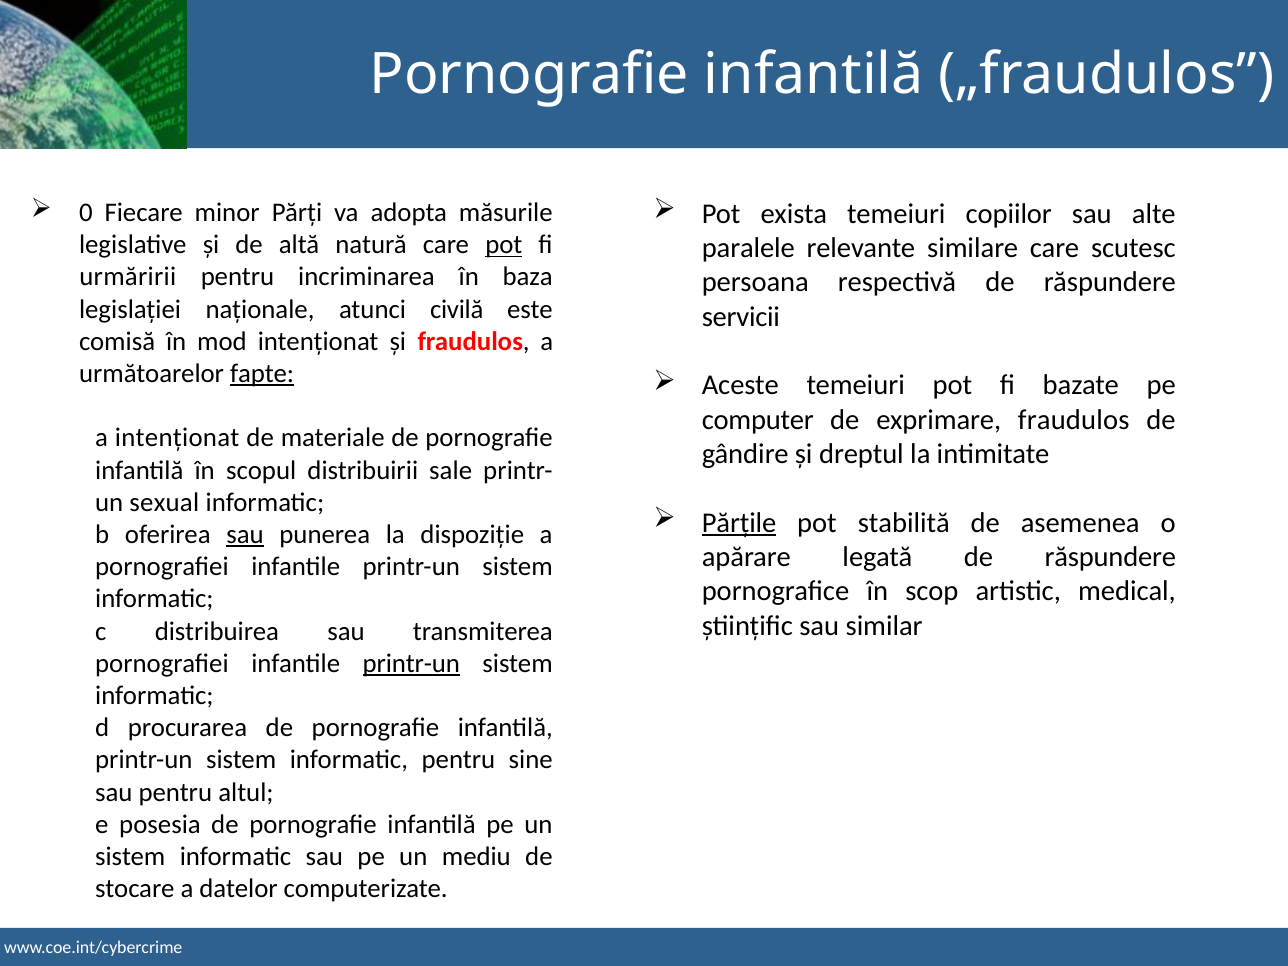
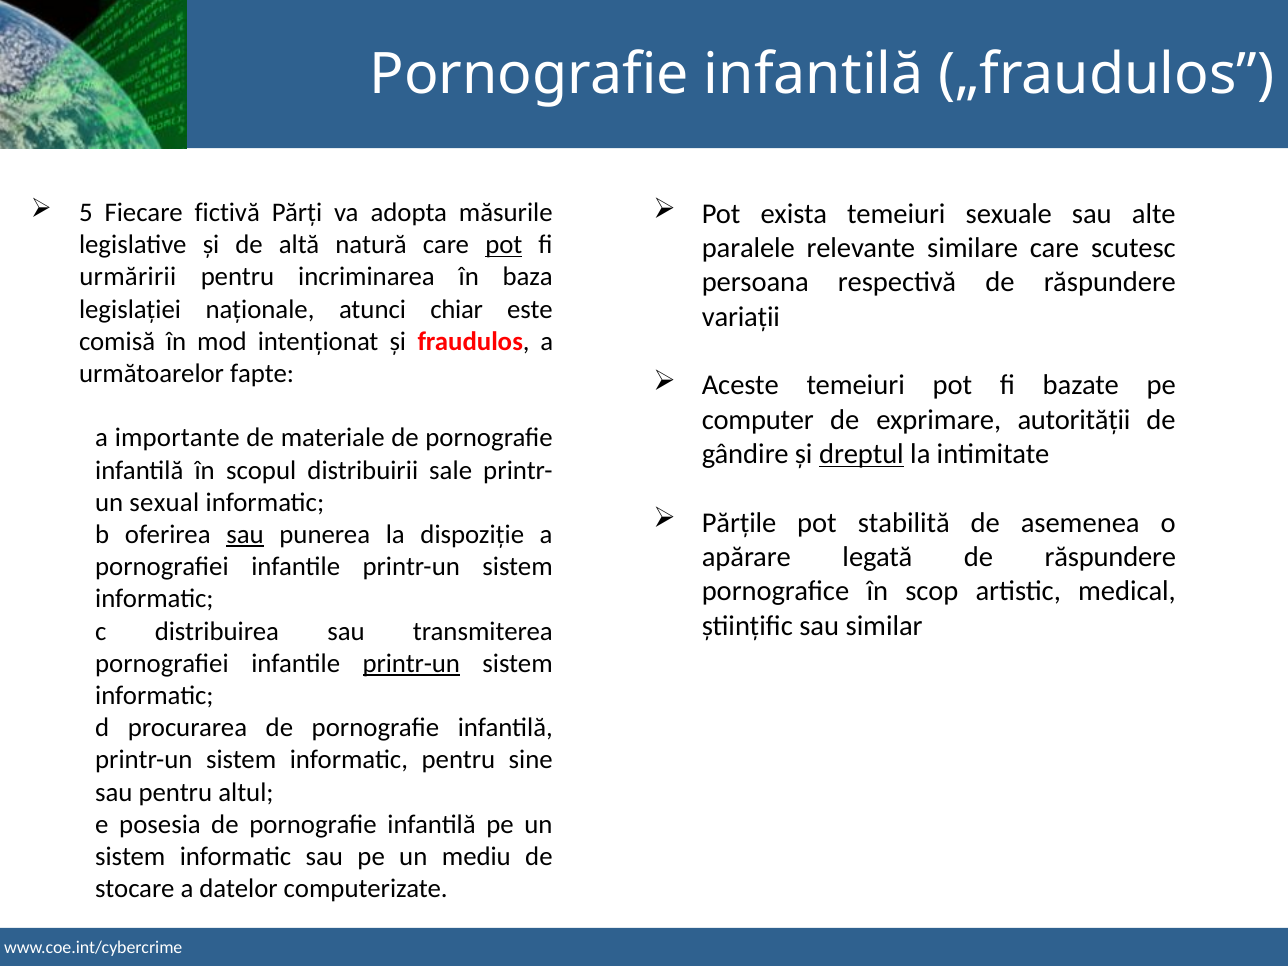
0: 0 -> 5 (86, 213)
minor: minor -> fictivă (227, 213)
copiilor: copiilor -> sexuale (1009, 214)
civilă: civilă -> chiar (457, 309)
servicii: servicii -> variații (741, 317)
fapte underline: present -> none (262, 374)
exprimare fraudulos: fraudulos -> autorității (1074, 420)
a intenționat: intenționat -> importante (177, 438)
dreptul underline: none -> present (861, 454)
Părțile underline: present -> none (739, 523)
